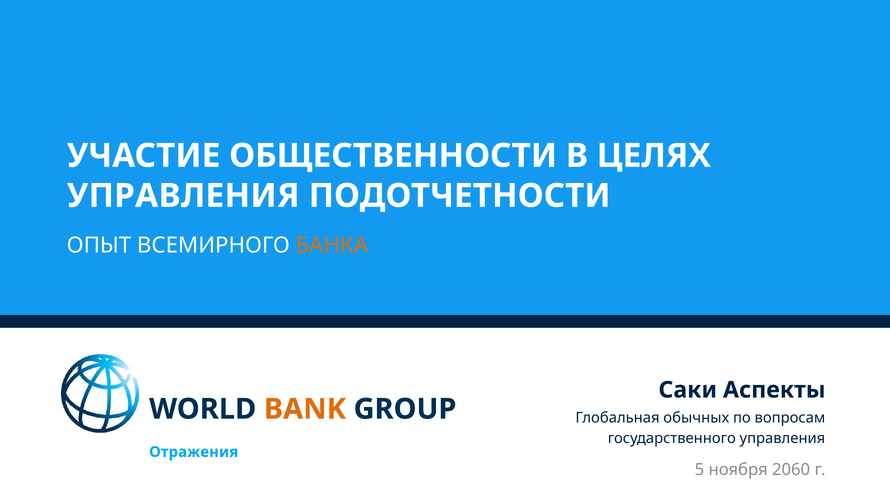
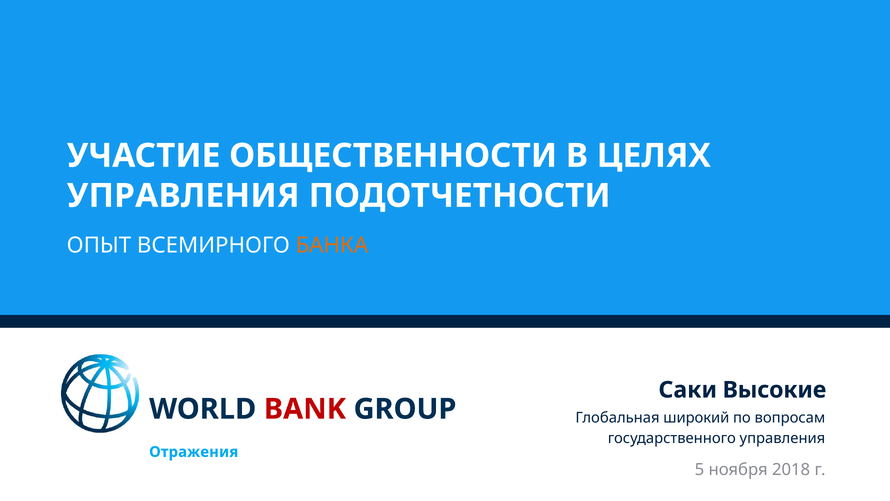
Аспекты: Аспекты -> Высокие (774, 390)
BANK colour: orange -> red (305, 409)
обычных: обычных -> широкий (696, 417)
2060: 2060 -> 2018 (791, 469)
